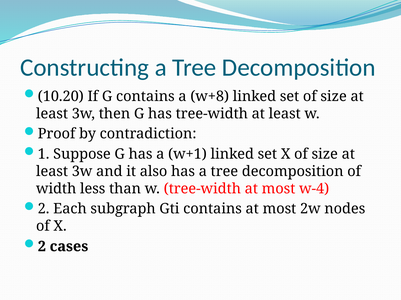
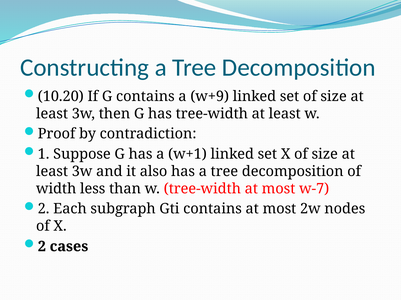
w+8: w+8 -> w+9 (210, 97)
w-4: w-4 -> w-7 (314, 189)
